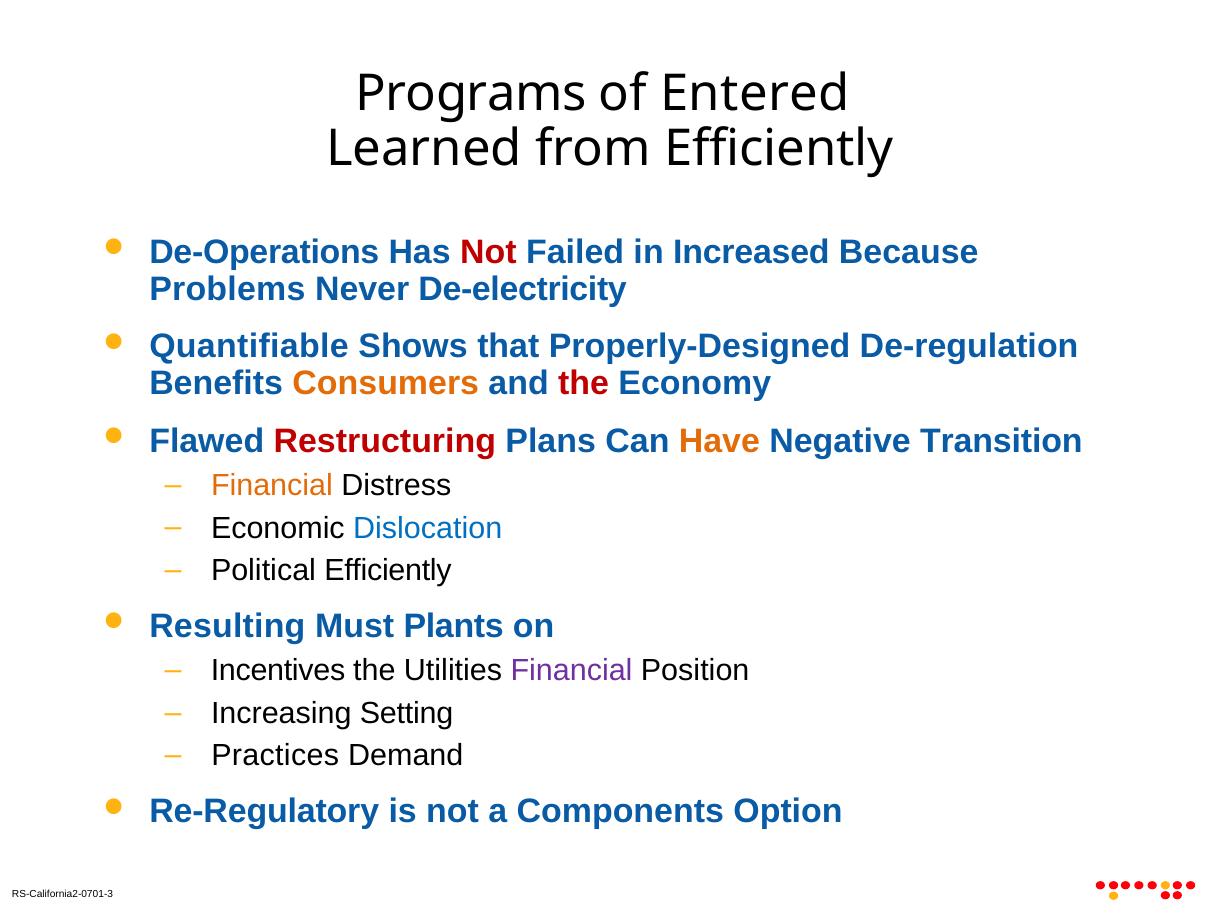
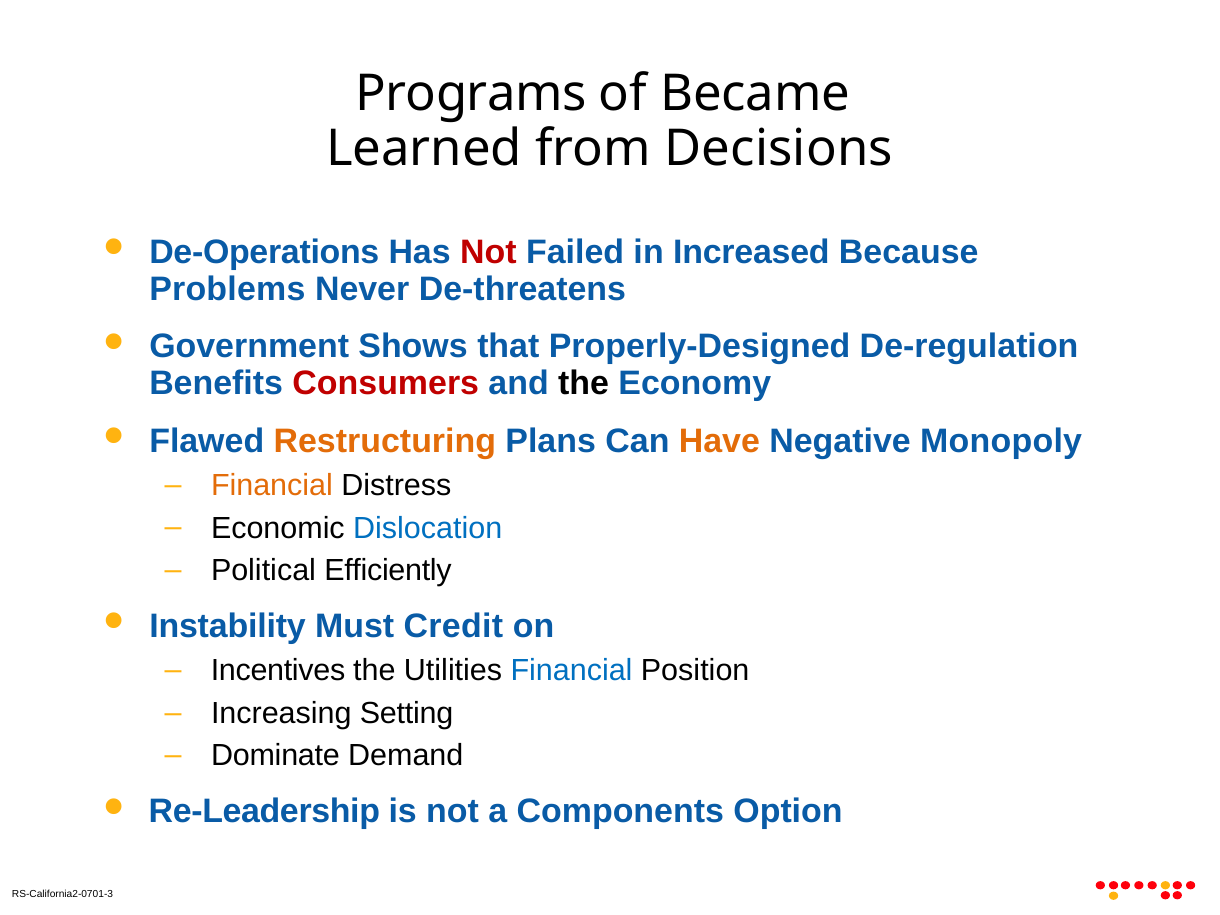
Entered: Entered -> Became (755, 94)
from Efficiently: Efficiently -> Decisions (779, 149)
De-electricity: De-electricity -> De-threatens (522, 289)
Quantifiable: Quantifiable -> Government (249, 347)
Consumers colour: orange -> red (386, 383)
the colour: red -> black (584, 383)
Restructuring colour: red -> orange (385, 441)
Transition: Transition -> Monopoly (1001, 441)
Resulting: Resulting -> Instability (228, 626)
Plants: Plants -> Credit (453, 626)
Financial colour: purple -> blue (572, 671)
Practices: Practices -> Dominate (275, 756)
Re-Regulatory: Re-Regulatory -> Re-Leadership (264, 812)
